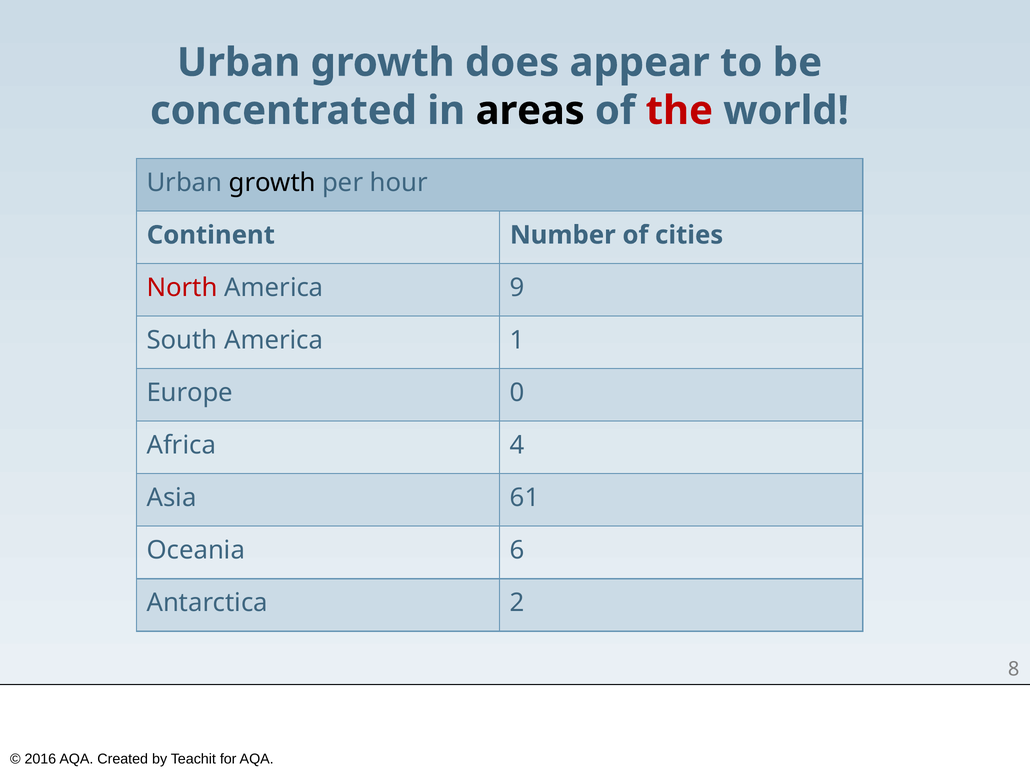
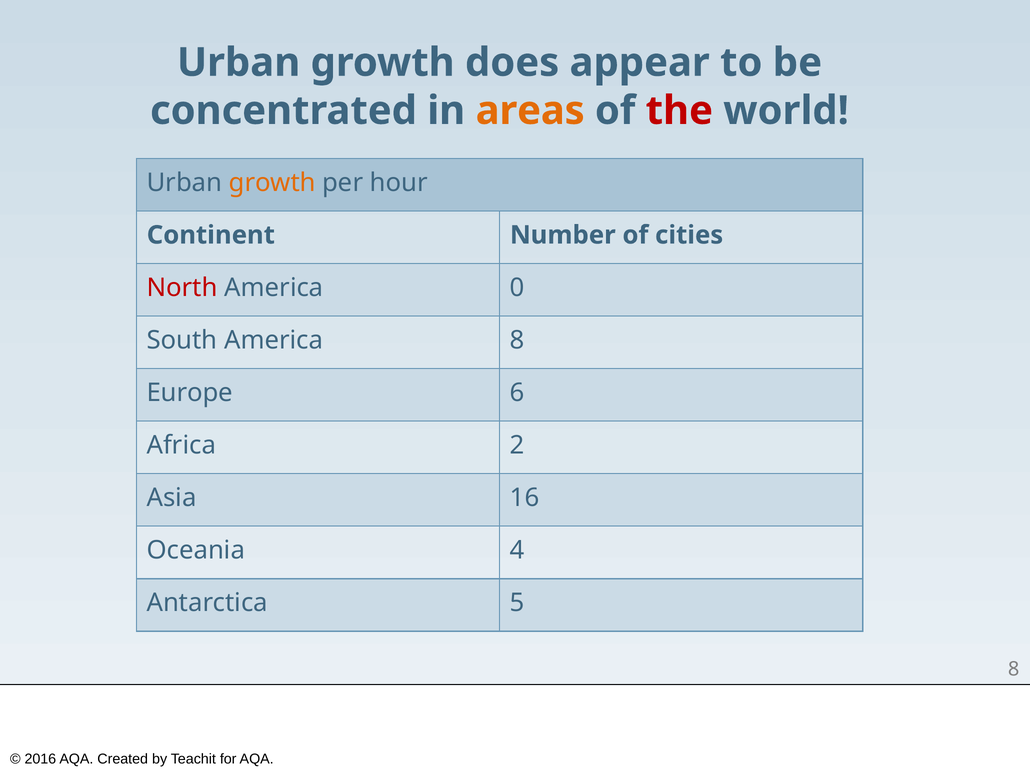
areas colour: black -> orange (530, 111)
growth colour: black -> orange (272, 183)
9: 9 -> 0 (517, 288)
America 1: 1 -> 8 (517, 340)
0: 0 -> 6 (517, 393)
4: 4 -> 2 (517, 445)
61: 61 -> 16 (525, 498)
6: 6 -> 4 (517, 551)
2: 2 -> 5 (517, 603)
